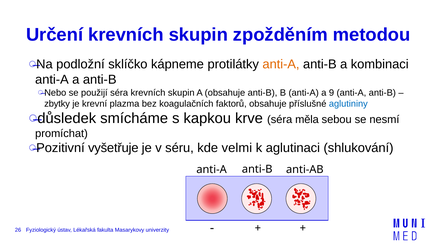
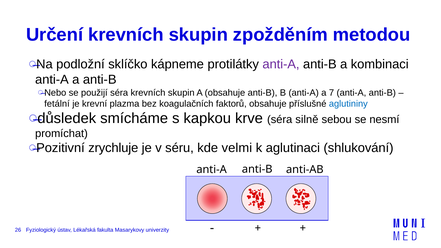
anti-A colour: orange -> purple (281, 64)
9: 9 -> 7 (332, 93)
zbytky: zbytky -> fetální (57, 104)
měla: měla -> silně (307, 120)
vyšetřuje: vyšetřuje -> zrychluje (113, 148)
